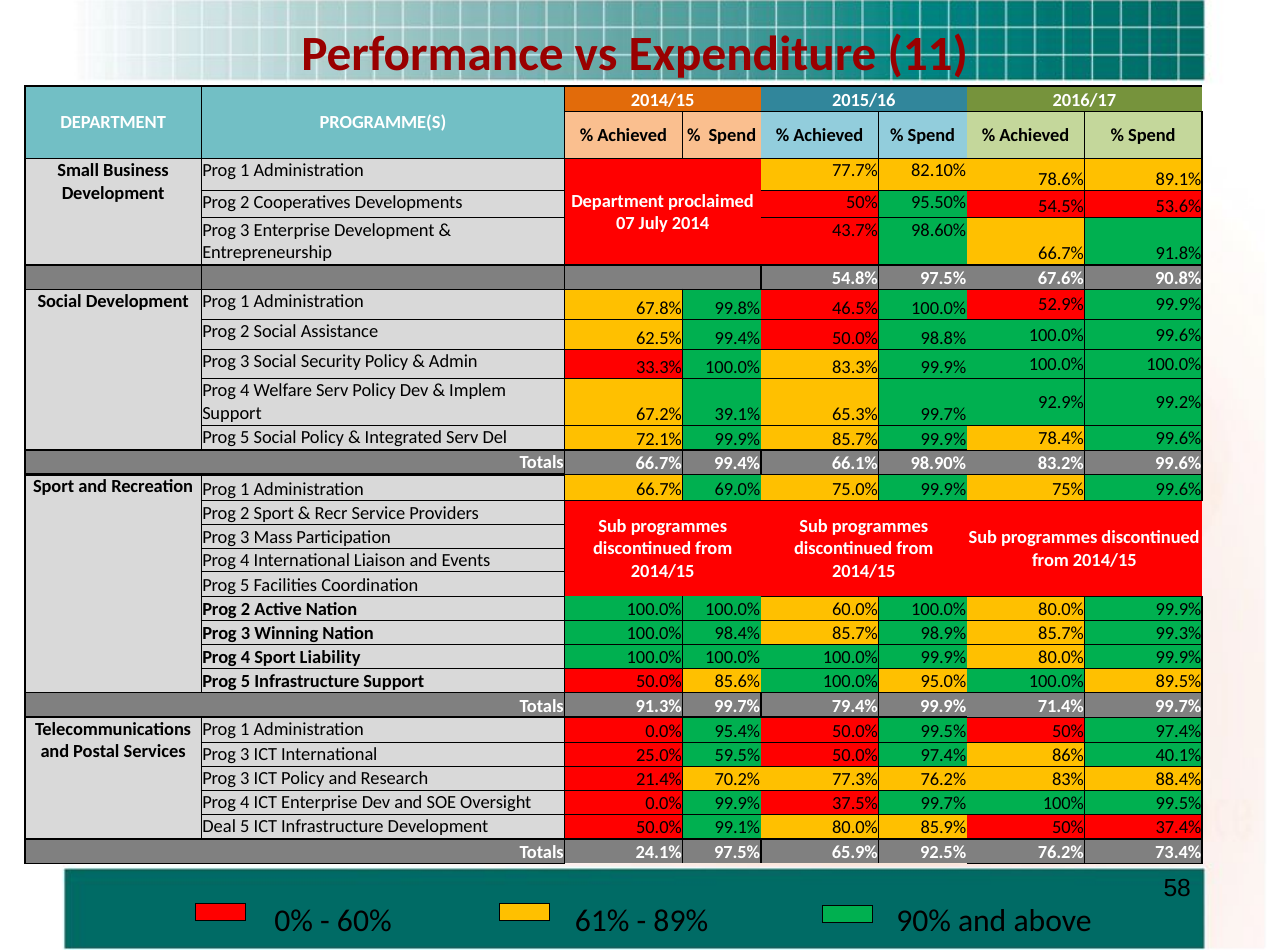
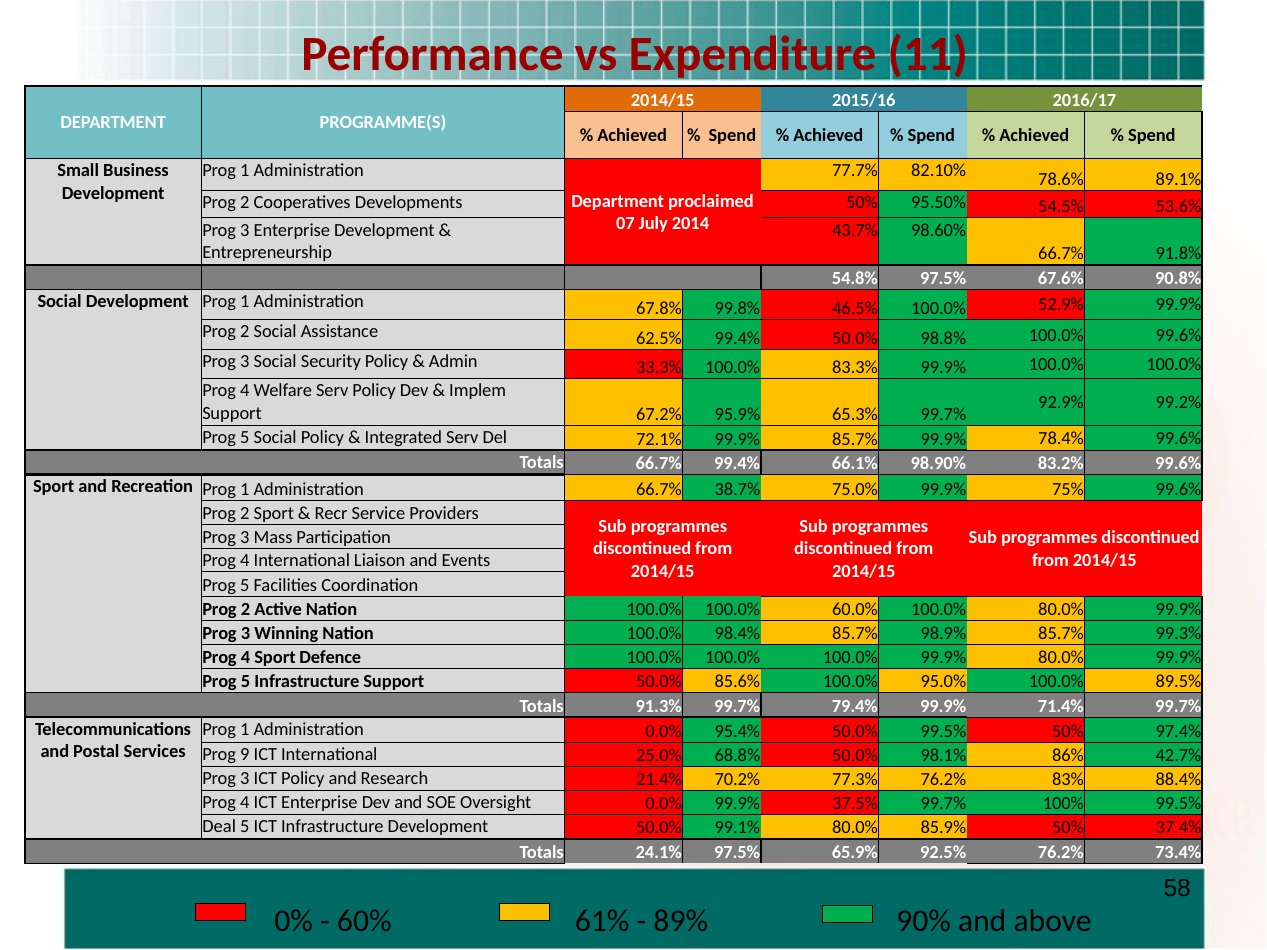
39.1%: 39.1% -> 95.9% (737, 415)
69.0%: 69.0% -> 38.7% (737, 489)
Liability: Liability -> Defence (330, 657)
3: 3 -> 9 (245, 755)
59.5%: 59.5% -> 68.8% (737, 756)
50.0% 97.4%: 97.4% -> 98.1% (943, 756)
40.1%: 40.1% -> 42.7% (1179, 756)
